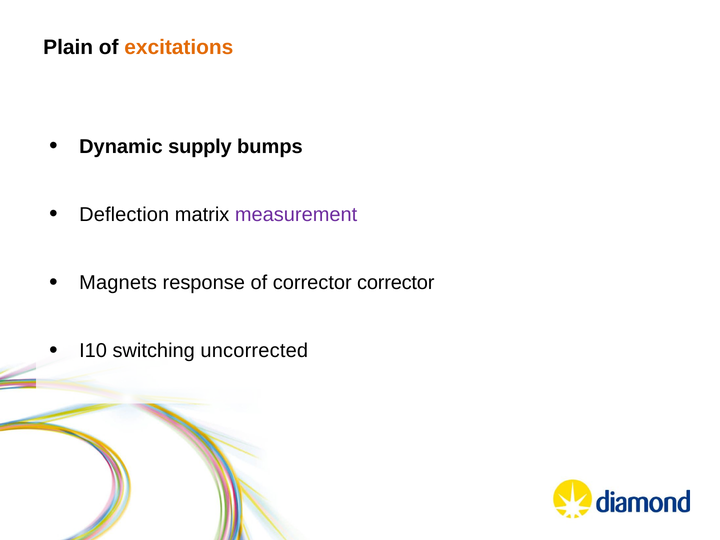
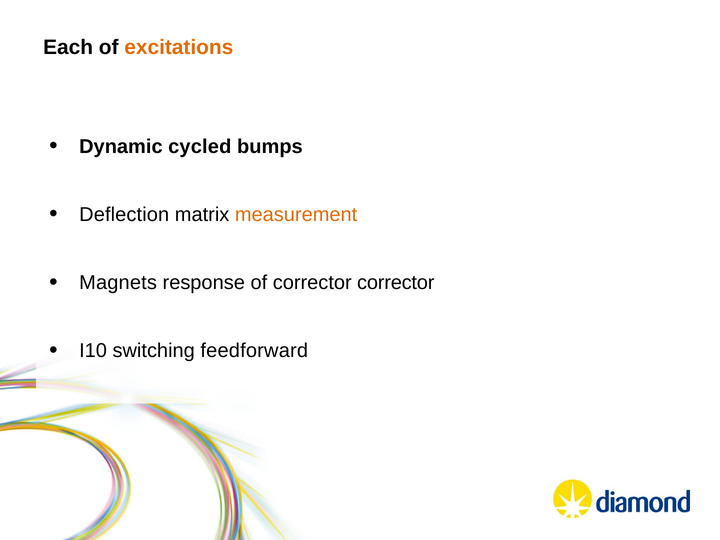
Plain: Plain -> Each (68, 47)
supply: supply -> cycled (200, 147)
measurement colour: purple -> orange (296, 215)
uncorrected: uncorrected -> feedforward (254, 351)
